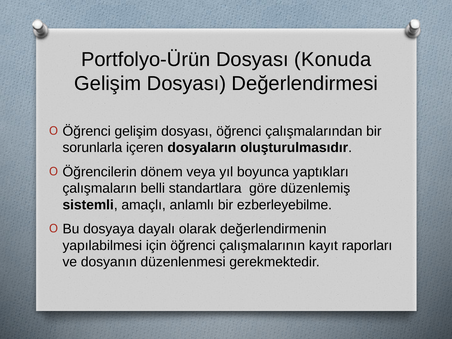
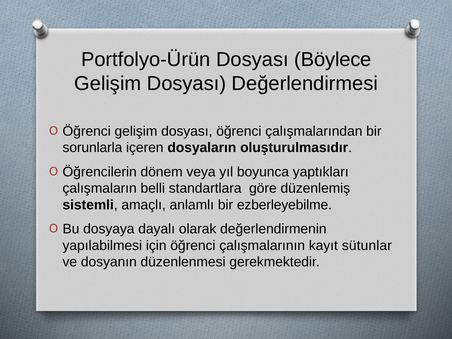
Konuda: Konuda -> Böylece (333, 59)
raporları: raporları -> sütunlar (367, 246)
